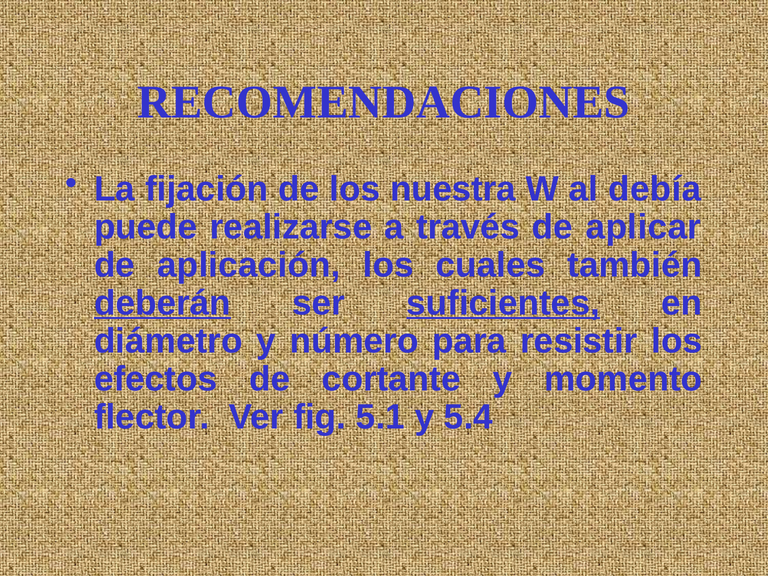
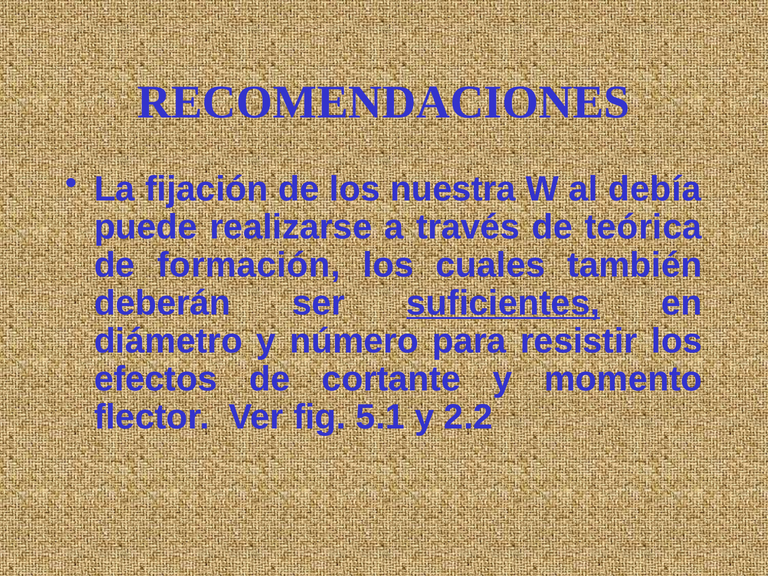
aplicar: aplicar -> teórica (643, 227)
aplicación: aplicación -> formación (249, 265)
deberán underline: present -> none (162, 303)
5.4: 5.4 -> 2.2 (468, 417)
